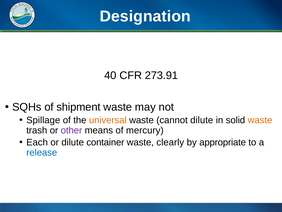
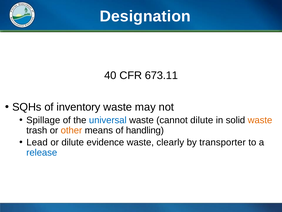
273.91: 273.91 -> 673.11 (161, 75)
shipment: shipment -> inventory (79, 107)
universal colour: orange -> blue (108, 120)
other colour: purple -> orange (71, 130)
mercury: mercury -> handling (145, 130)
Each: Each -> Lead (37, 142)
container: container -> evidence (105, 142)
appropriate: appropriate -> transporter (223, 142)
